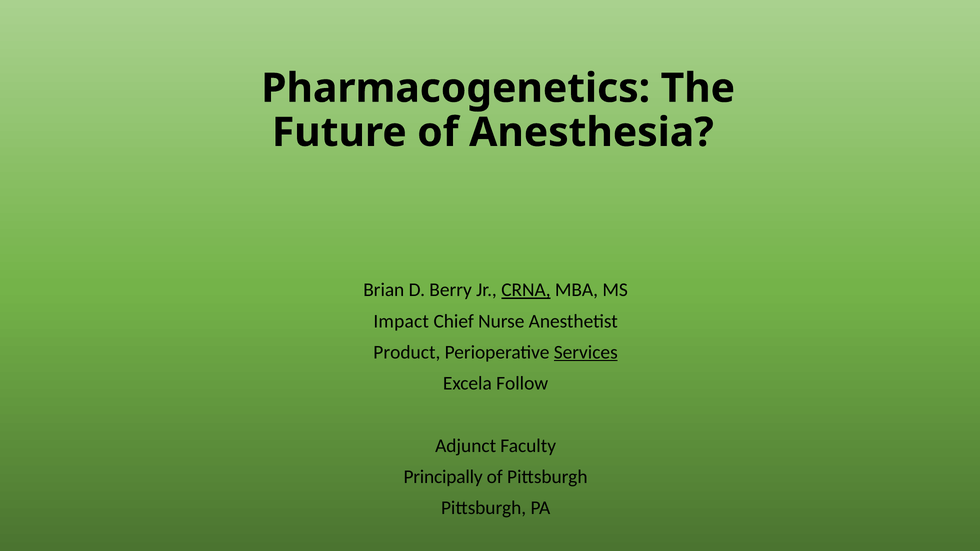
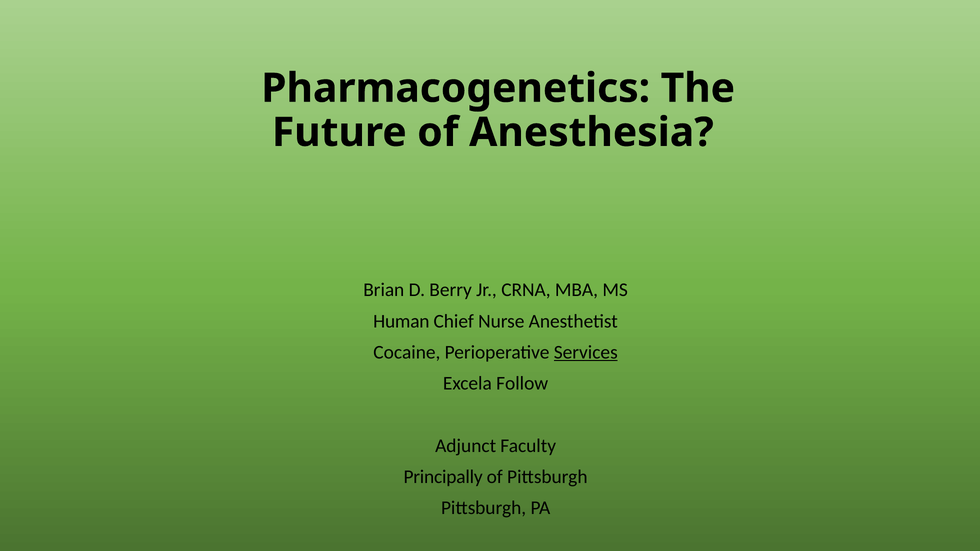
CRNA underline: present -> none (526, 290)
Impact: Impact -> Human (401, 321)
Product: Product -> Cocaine (407, 352)
